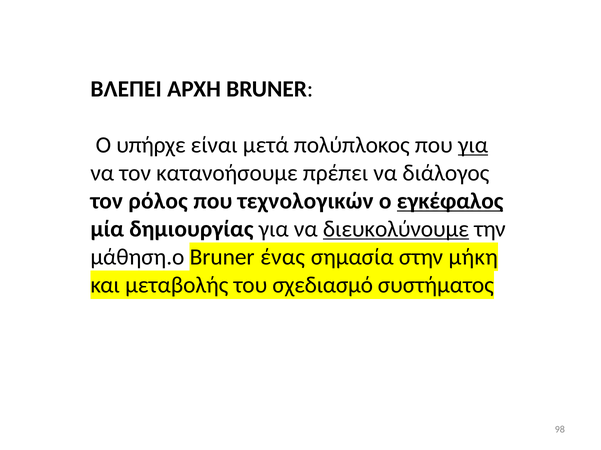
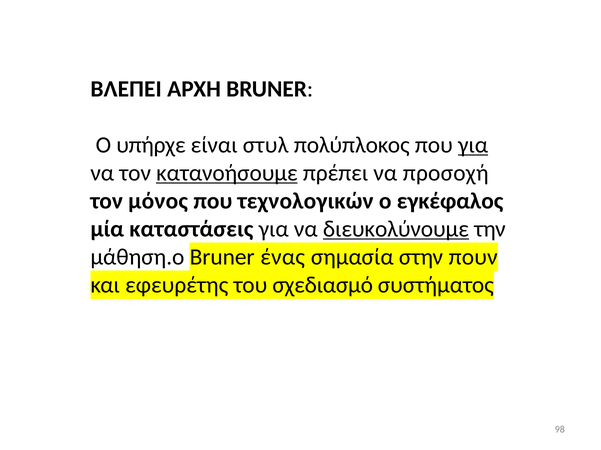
μετά: μετά -> στυλ (266, 145)
κατανοήσουμε underline: none -> present (227, 173)
διάλογος: διάλογος -> προσοχή (446, 173)
ρόλος: ρόλος -> μόνος (158, 201)
εγκέφαλος underline: present -> none (450, 201)
δημιουργίας: δημιουργίας -> καταστάσεις (191, 229)
μήκη: μήκη -> πουν (473, 257)
μεταβολής: μεταβολής -> εφευρέτης (177, 285)
